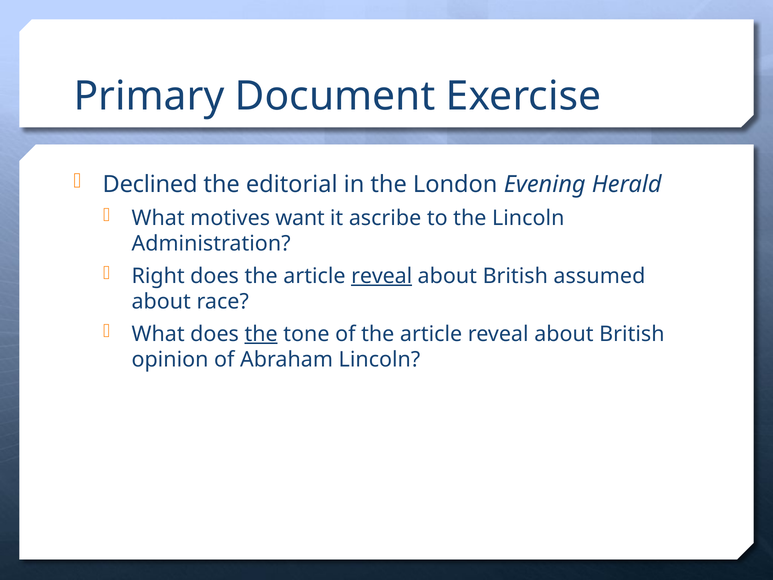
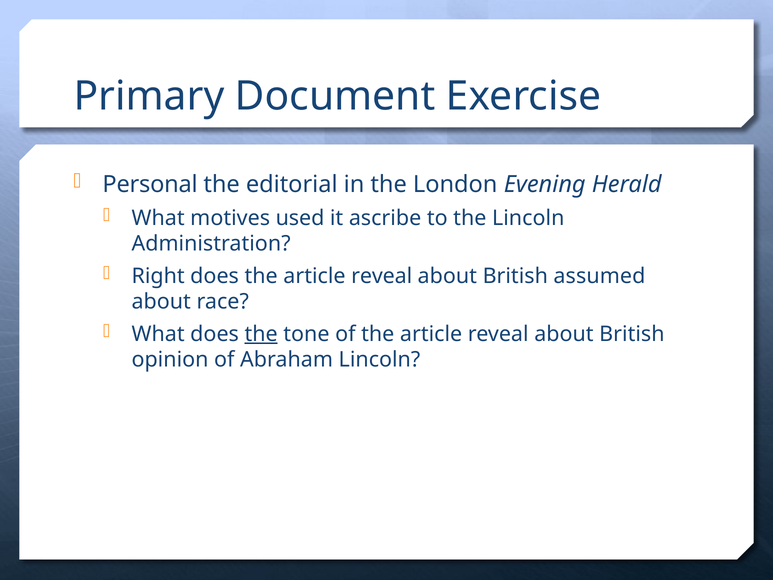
Declined: Declined -> Personal (150, 185)
want: want -> used (300, 218)
reveal underline: present -> none (382, 276)
